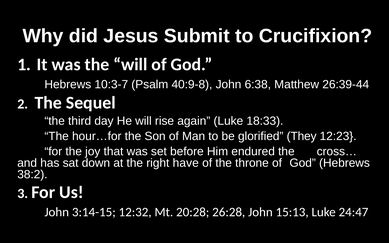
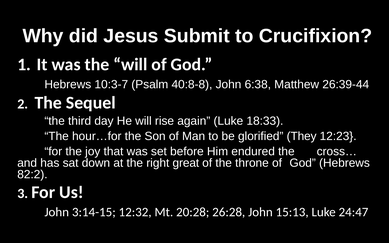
40:9-8: 40:9-8 -> 40:8-8 (192, 85)
have: have -> great (186, 163)
38:2: 38:2 -> 82:2 (32, 175)
